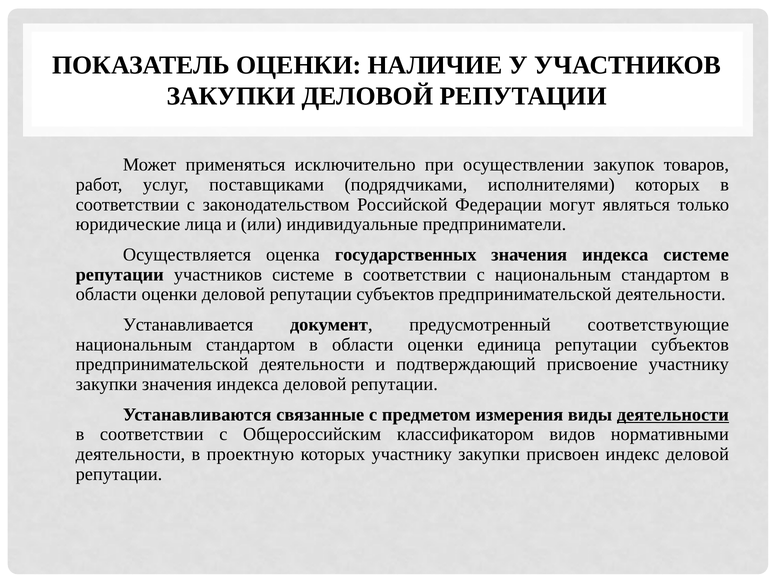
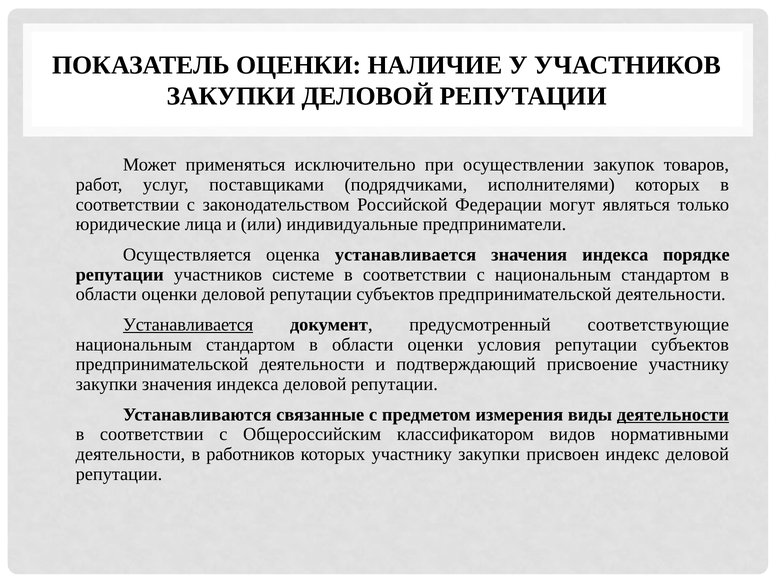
оценка государственных: государственных -> устанавливается (406, 255)
индекса системе: системе -> порядке (696, 255)
Устанавливается underline: none -> present (188, 325)
единица: единица -> условия (509, 345)
проектную: проектную -> работников (251, 454)
